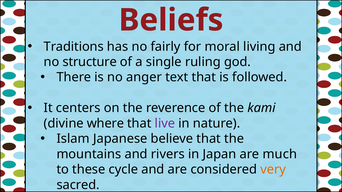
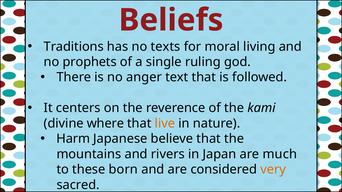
fairly: fairly -> texts (165, 47)
structure: structure -> prophets (90, 62)
live colour: purple -> orange (165, 124)
Islam: Islam -> Harm (73, 139)
cycle: cycle -> born (123, 170)
